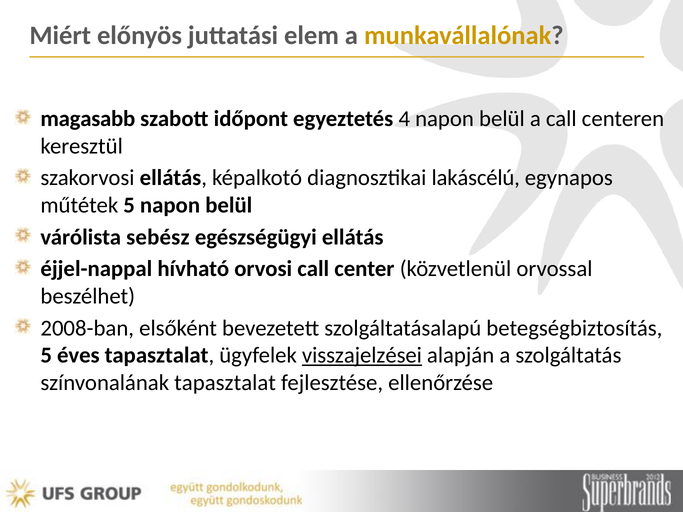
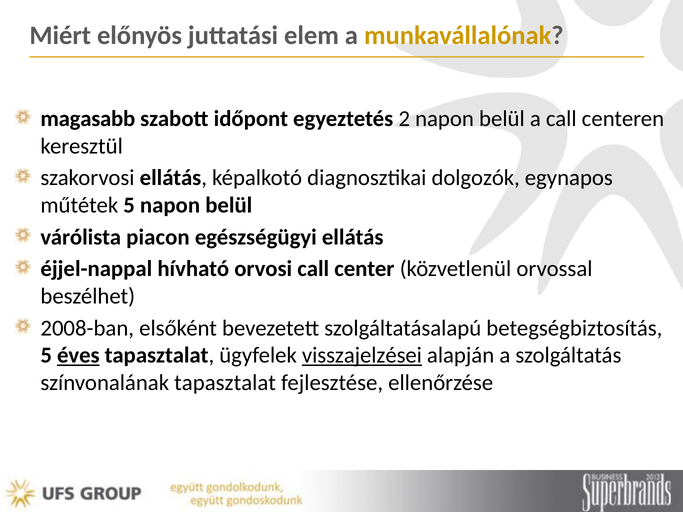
4: 4 -> 2 (404, 119)
lakáscélú: lakáscélú -> dolgozók (476, 178)
sebész: sebész -> piacon (158, 237)
éves underline: none -> present (78, 356)
